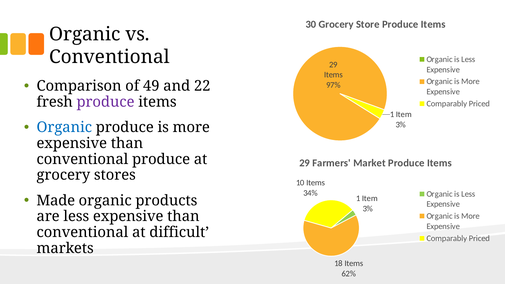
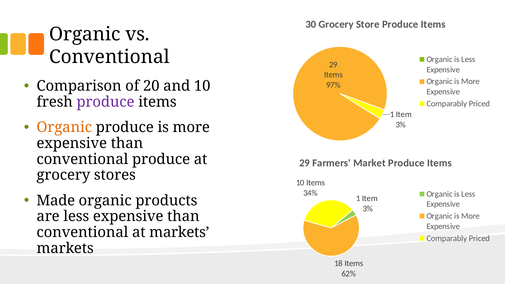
49: 49 -> 20 (151, 86)
and 22: 22 -> 10 (202, 86)
Organic colour: blue -> orange (64, 127)
at difficult: difficult -> markets (179, 232)
